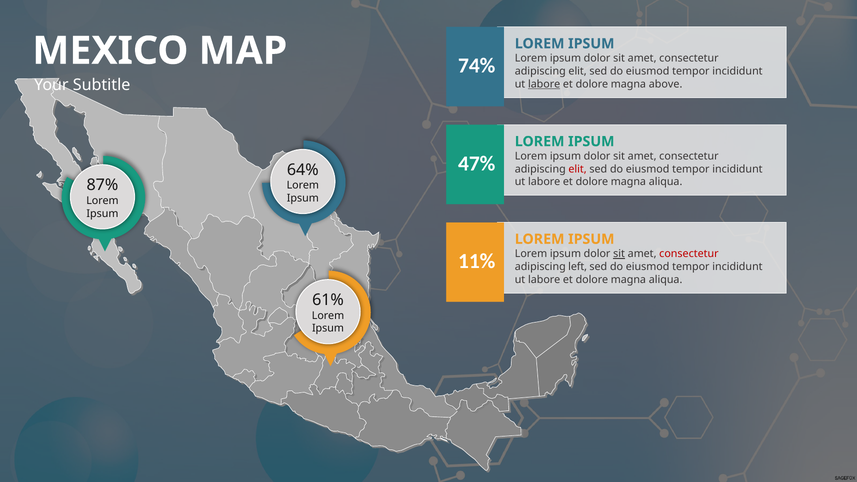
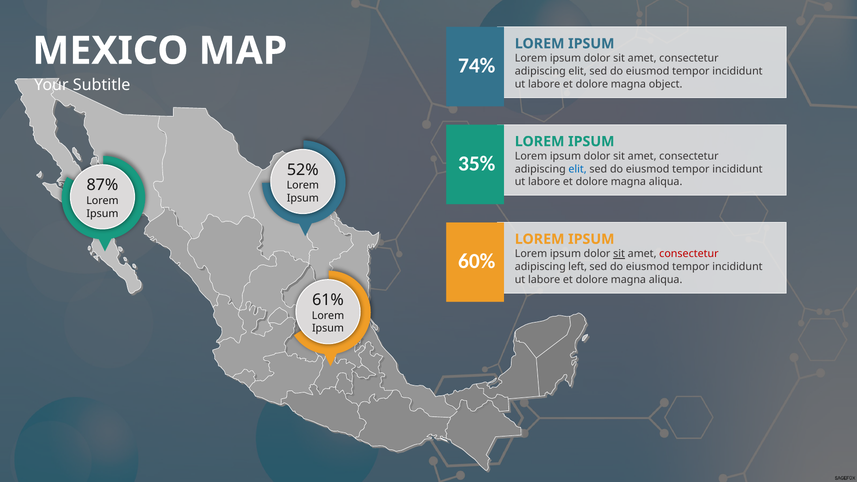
labore underline: present -> none (544, 84)
above: above -> object (666, 84)
47%: 47% -> 35% (477, 164)
64%: 64% -> 52% (303, 170)
elit colour: red -> blue (578, 169)
11%: 11% -> 60% (477, 261)
